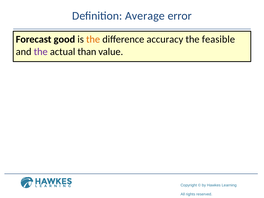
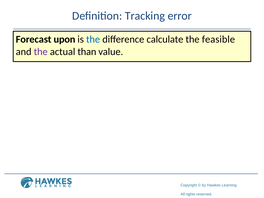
Average: Average -> Tracking (145, 16)
good: good -> upon (64, 39)
the colour: orange -> blue (93, 39)
accuracy: accuracy -> calculate (165, 39)
